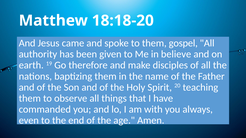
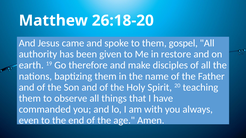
18:18-20: 18:18-20 -> 26:18-20 (123, 21)
believe: believe -> restore (176, 54)
